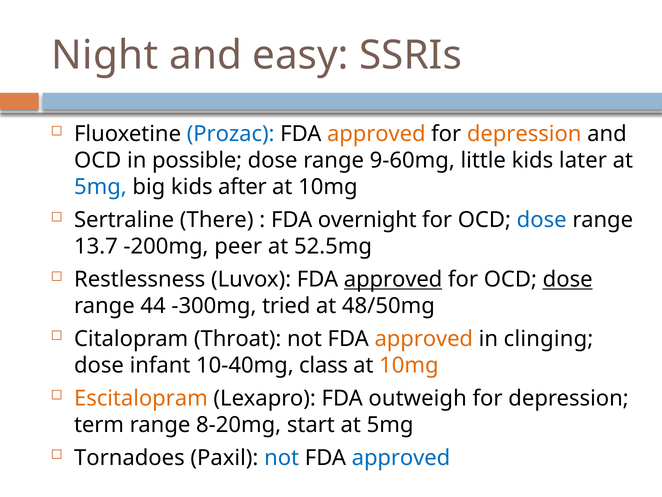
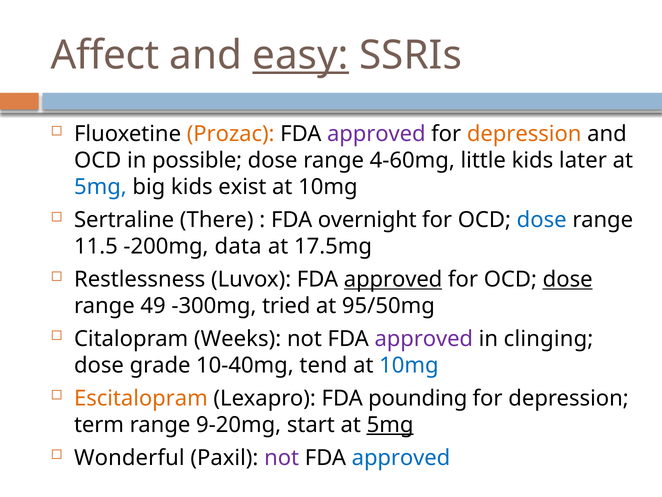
Night: Night -> Affect (105, 55)
easy underline: none -> present (301, 55)
Prozac colour: blue -> orange (231, 134)
approved colour: orange -> purple (376, 134)
9-60mg: 9-60mg -> 4-60mg (412, 160)
after: after -> exist (242, 187)
13.7: 13.7 -> 11.5 (96, 246)
peer: peer -> data (238, 246)
52.5mg: 52.5mg -> 17.5mg (333, 246)
44: 44 -> 49 (153, 306)
48/50mg: 48/50mg -> 95/50mg (388, 306)
Throat: Throat -> Weeks (238, 339)
approved colour: orange -> purple (424, 339)
infant: infant -> grade (160, 365)
class: class -> tend (323, 365)
10mg colour: orange -> blue (409, 365)
outweigh: outweigh -> pounding (418, 398)
8-20mg: 8-20mg -> 9-20mg (239, 424)
5mg underline: none -> present (390, 424)
Tornadoes: Tornadoes -> Wonderful (129, 457)
not colour: blue -> purple (282, 457)
